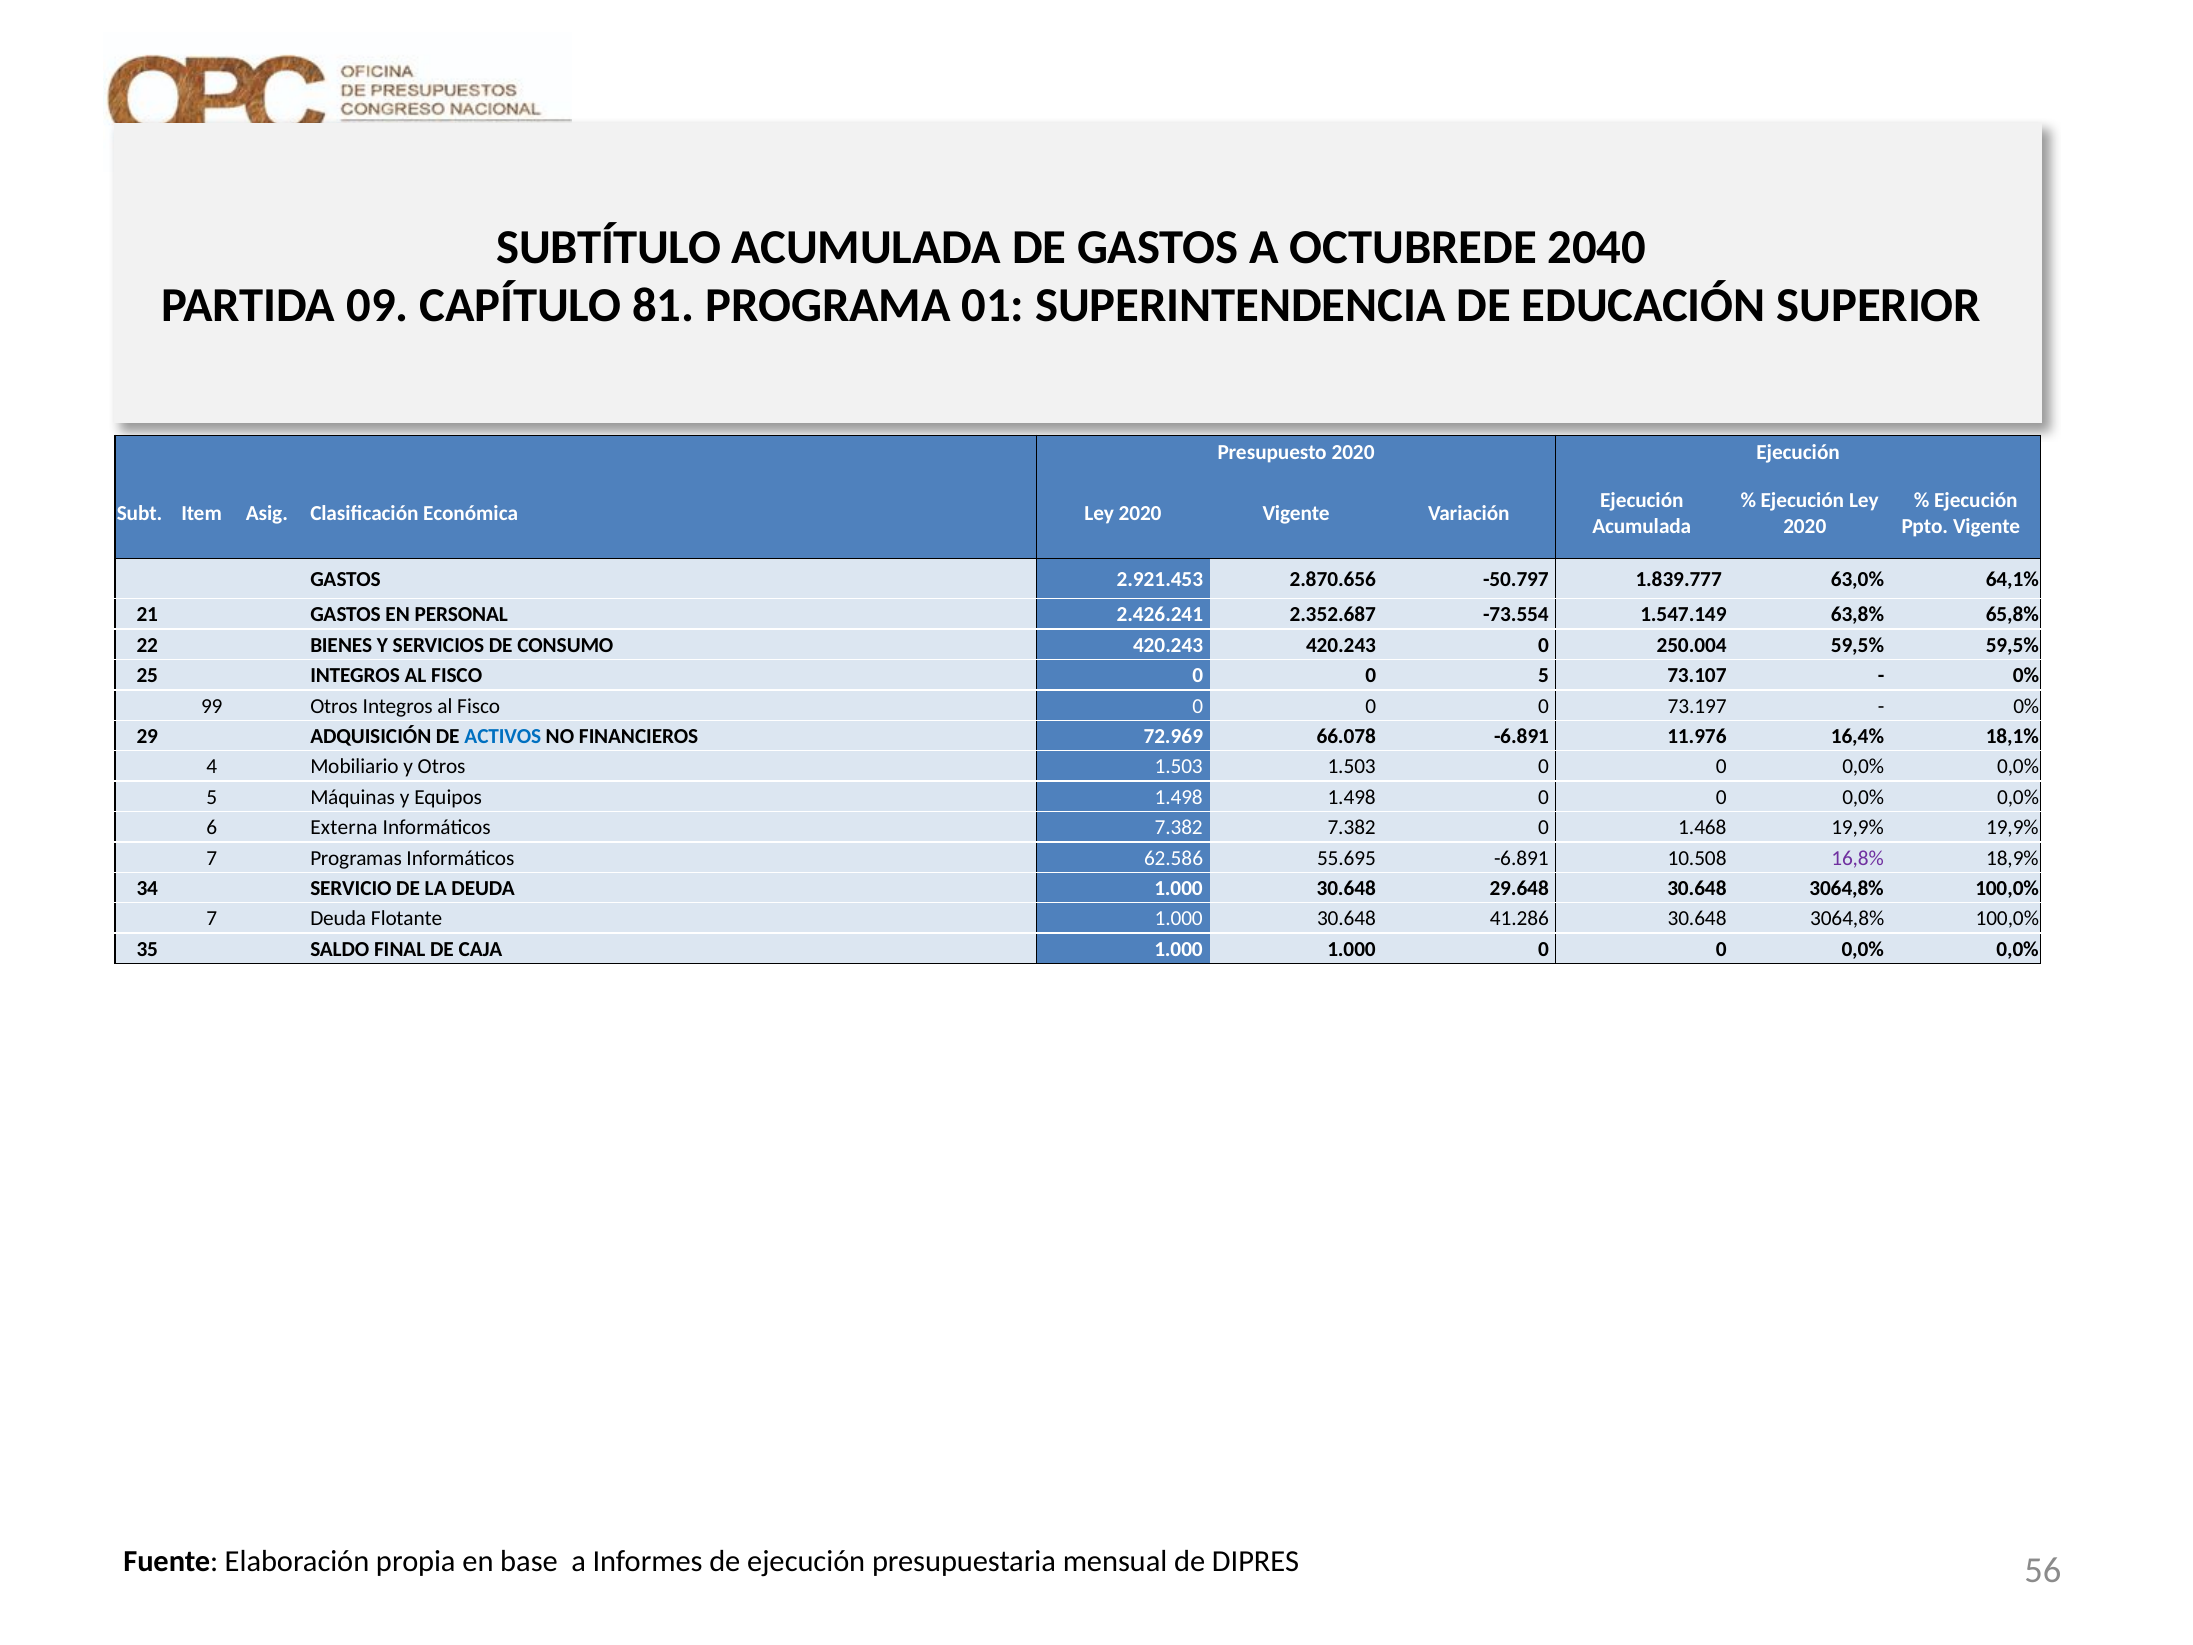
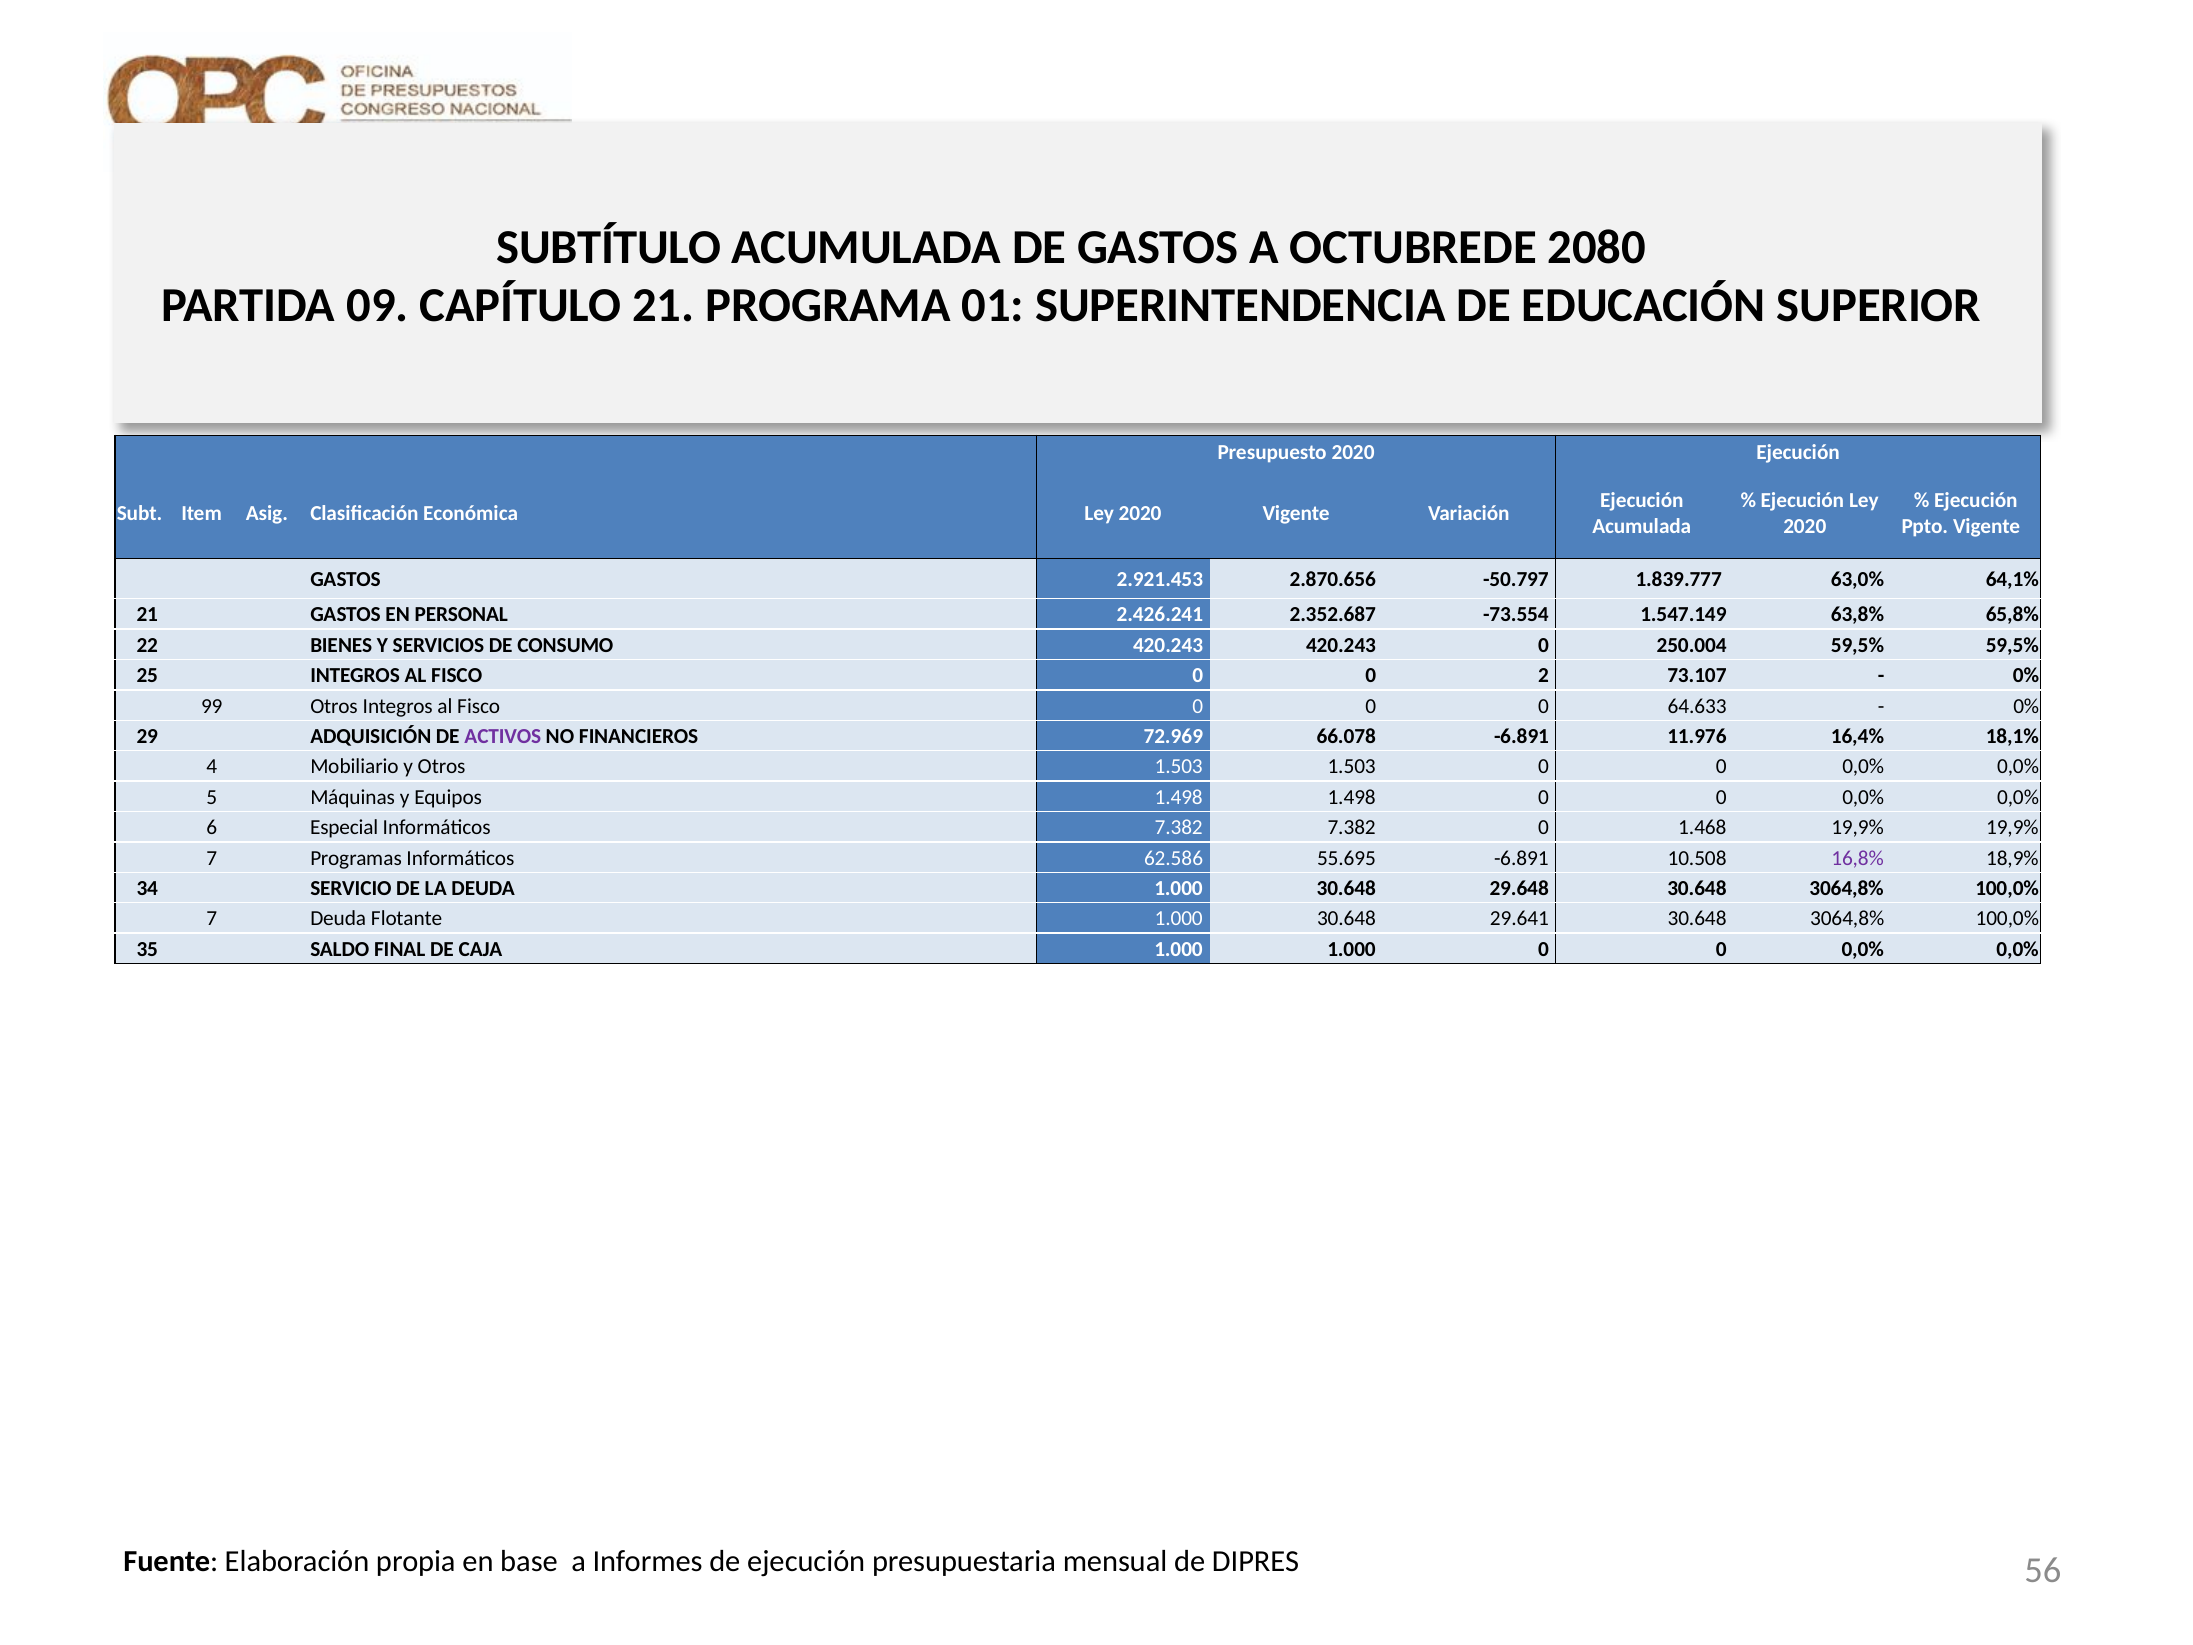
2040: 2040 -> 2080 (1597, 247)
CAPÍTULO 81: 81 -> 21 (663, 306)
0 5: 5 -> 2 (1544, 676)
73.197: 73.197 -> 64.633 (1697, 706)
ACTIVOS colour: blue -> purple (503, 736)
Externa: Externa -> Especial (344, 828)
41.286: 41.286 -> 29.641 (1519, 919)
